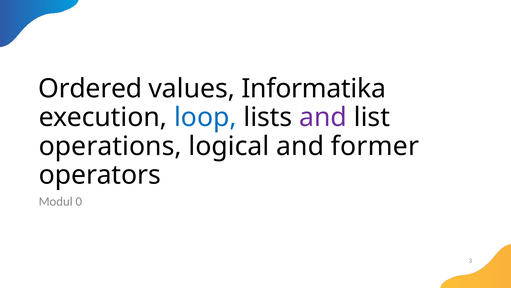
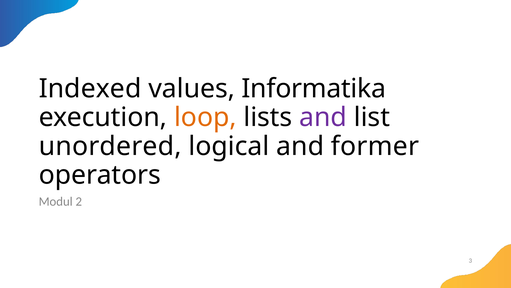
Ordered: Ordered -> Indexed (90, 89)
loop colour: blue -> orange (205, 117)
operations: operations -> unordered (110, 146)
0: 0 -> 2 (79, 201)
